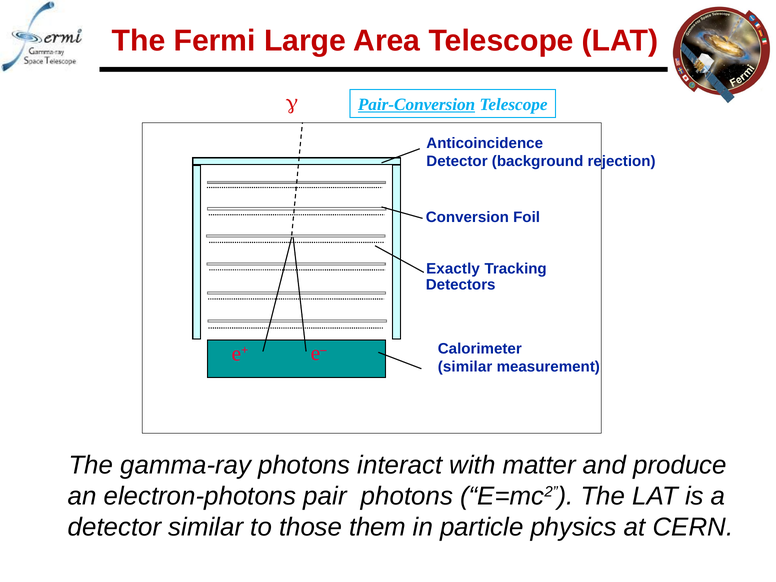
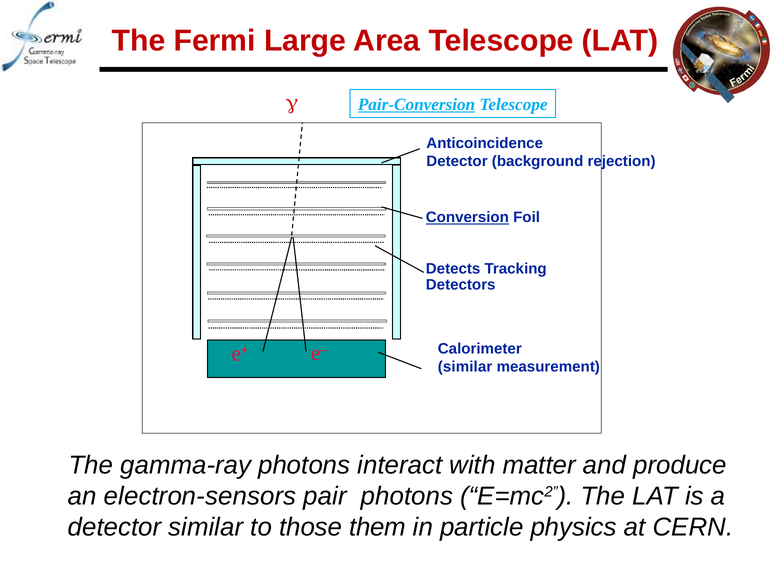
Conversion underline: none -> present (467, 217)
Exactly: Exactly -> Detects (453, 269)
electron-photons: electron-photons -> electron-sensors (200, 496)
